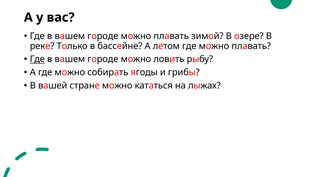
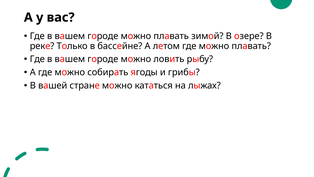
Где underline: present -> none (37, 59)
